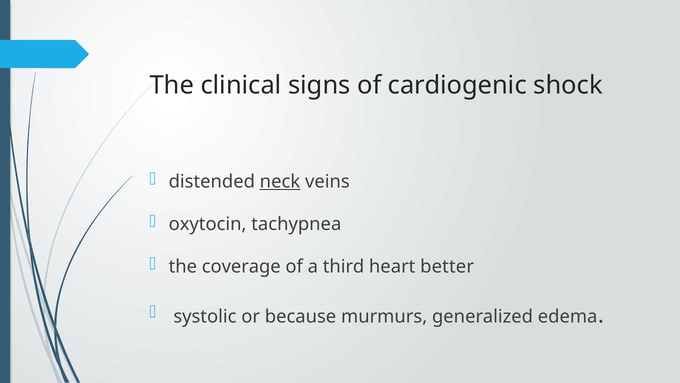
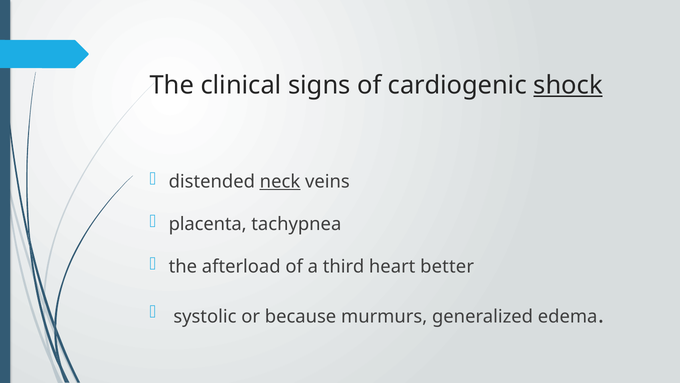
shock underline: none -> present (568, 85)
oxytocin: oxytocin -> placenta (208, 224)
coverage: coverage -> afterload (241, 266)
